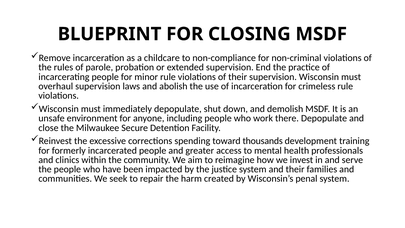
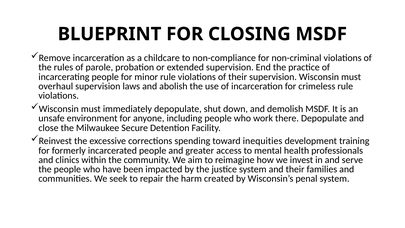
thousands: thousands -> inequities (263, 141)
